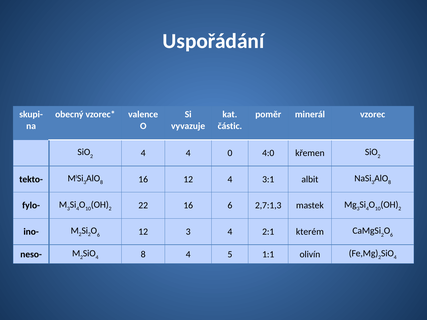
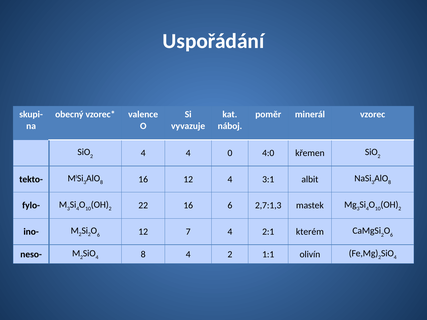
částic: částic -> náboj (230, 126)
12 3: 3 -> 7 (188, 232)
4 5: 5 -> 2 (230, 254)
